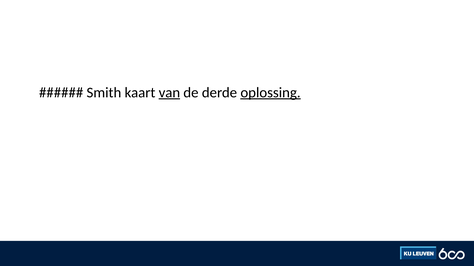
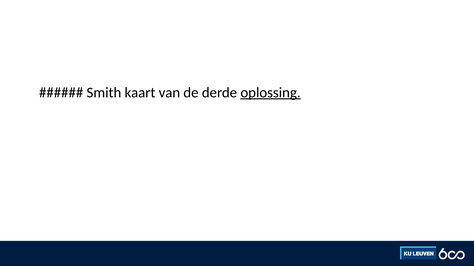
van underline: present -> none (169, 93)
